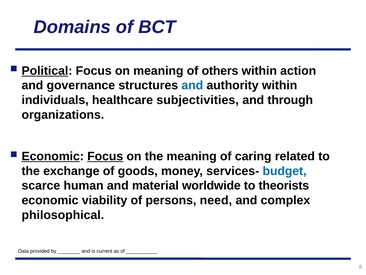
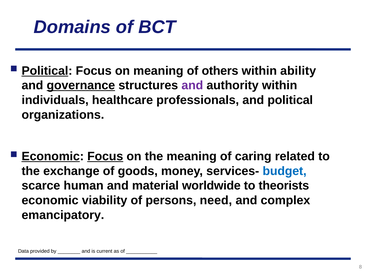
action: action -> ability (298, 71)
governance underline: none -> present (81, 85)
and colour: blue -> purple (192, 85)
subjectivities: subjectivities -> professionals (198, 100)
and through: through -> political (290, 100)
philosophical: philosophical -> emancipatory (63, 215)
